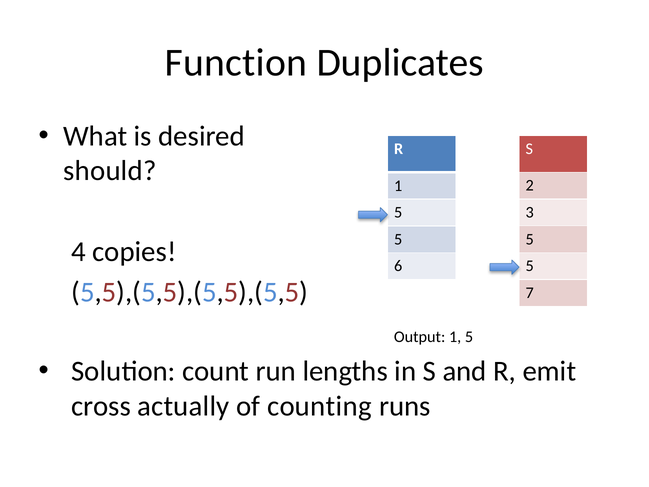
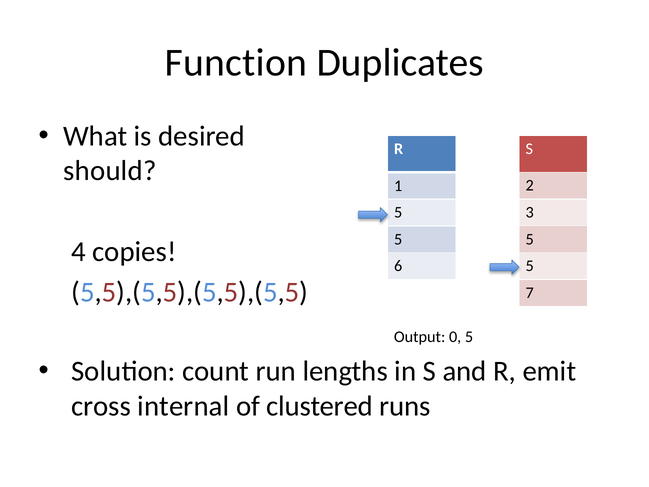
Output 1: 1 -> 0 (455, 336)
actually: actually -> internal (183, 406)
counting: counting -> clustered (320, 406)
